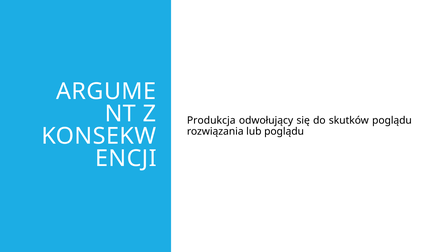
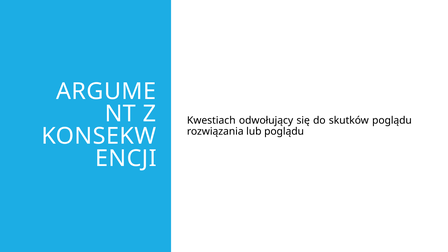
Produkcja: Produkcja -> Kwestiach (211, 120)
